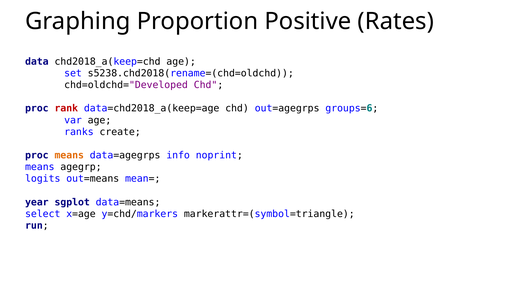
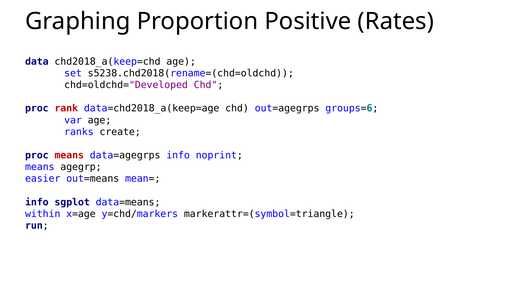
means colour: orange -> red (69, 156)
logits: logits -> easier (43, 179)
year: year -> info (37, 203)
select: select -> within (43, 214)
